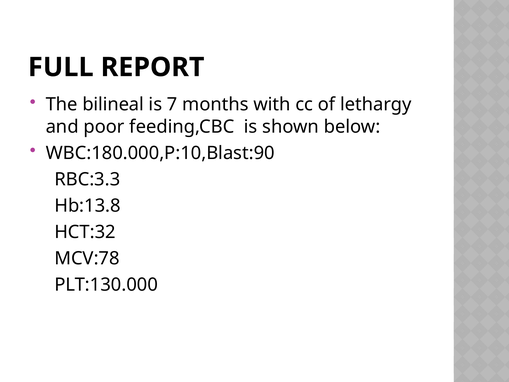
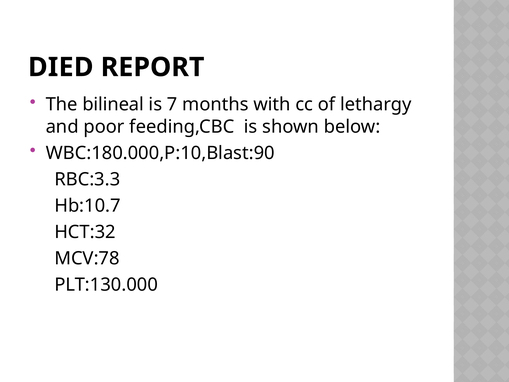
FULL: FULL -> DIED (61, 67)
Hb:13.8: Hb:13.8 -> Hb:10.7 (88, 206)
